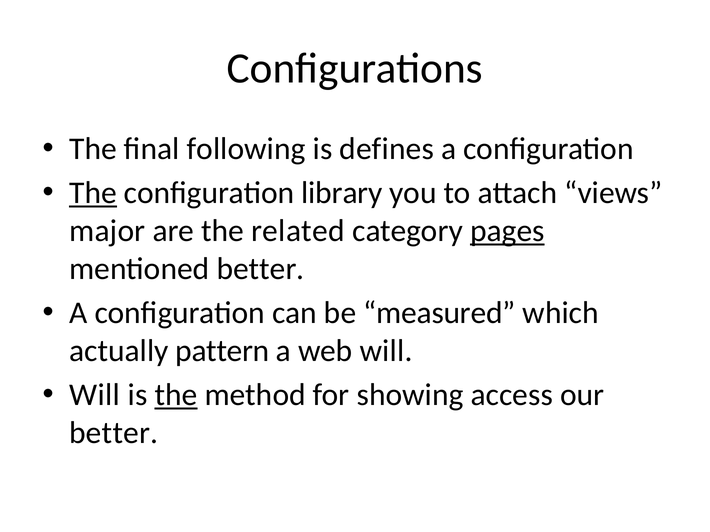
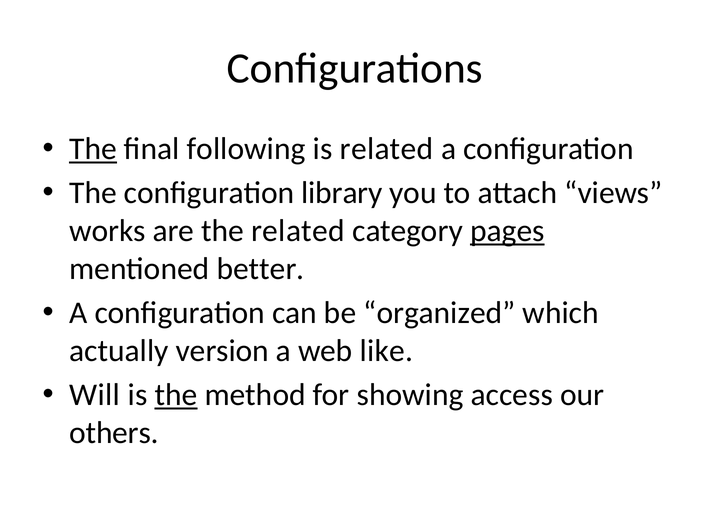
The underline: none -> present (93, 149)
is defines: defines -> related (387, 149)
The underline: present -> none (93, 193)
major: major -> works (107, 231)
measured: measured -> organized (439, 313)
pattern: pattern -> version (222, 351)
web will: will -> like (386, 351)
better: better -> others (114, 433)
